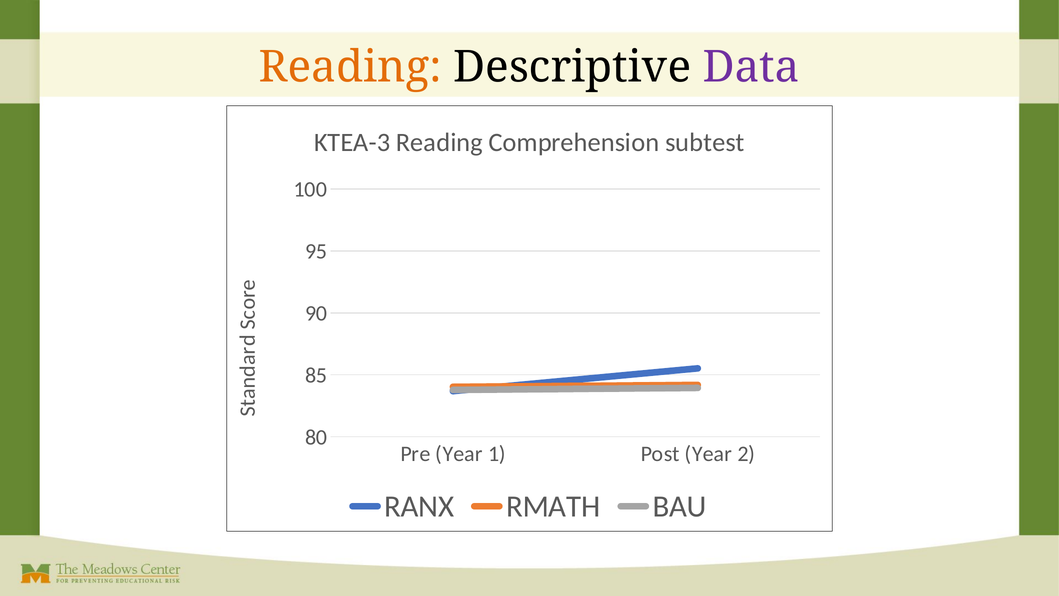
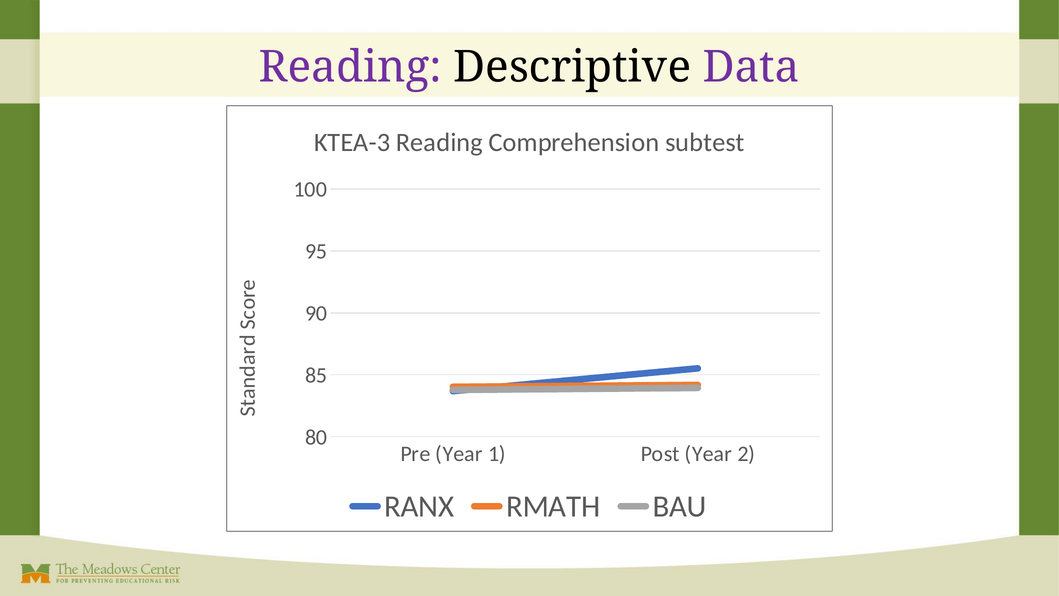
Reading colour: orange -> purple (350, 67)
